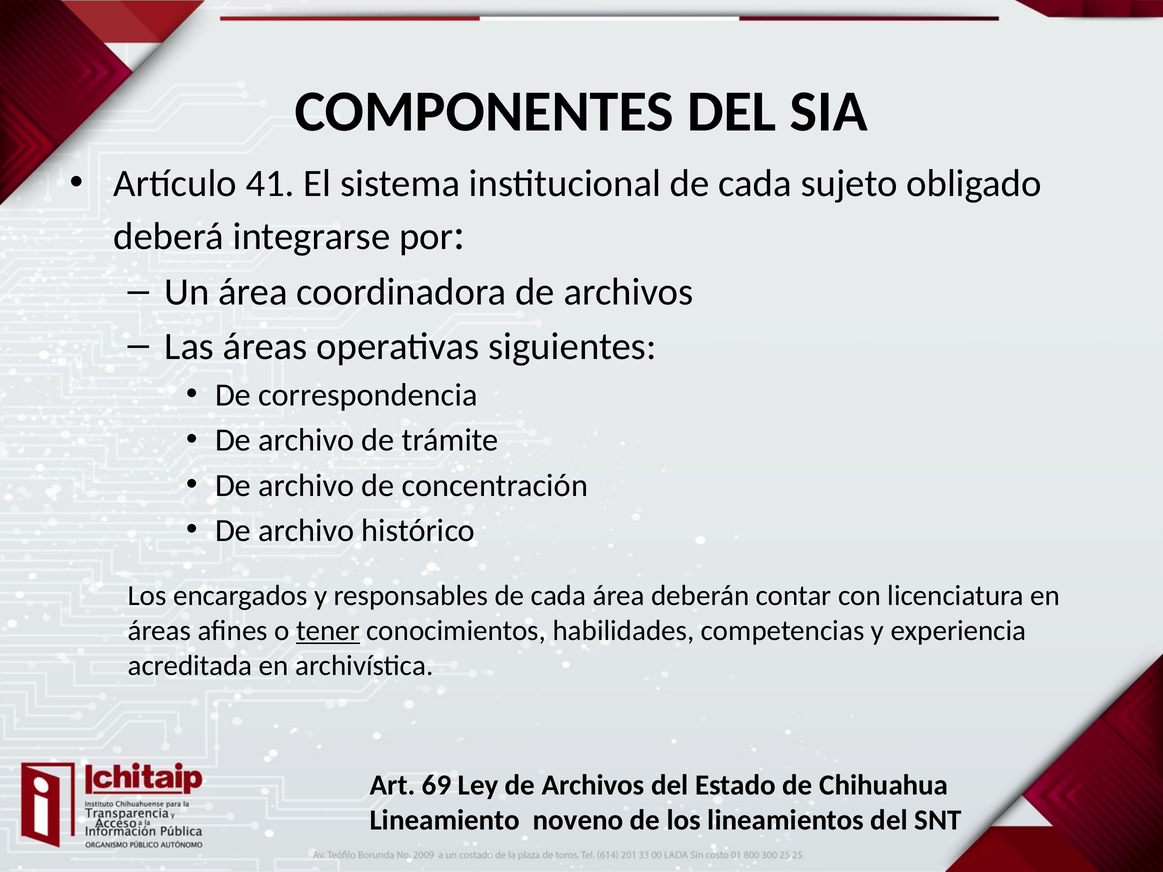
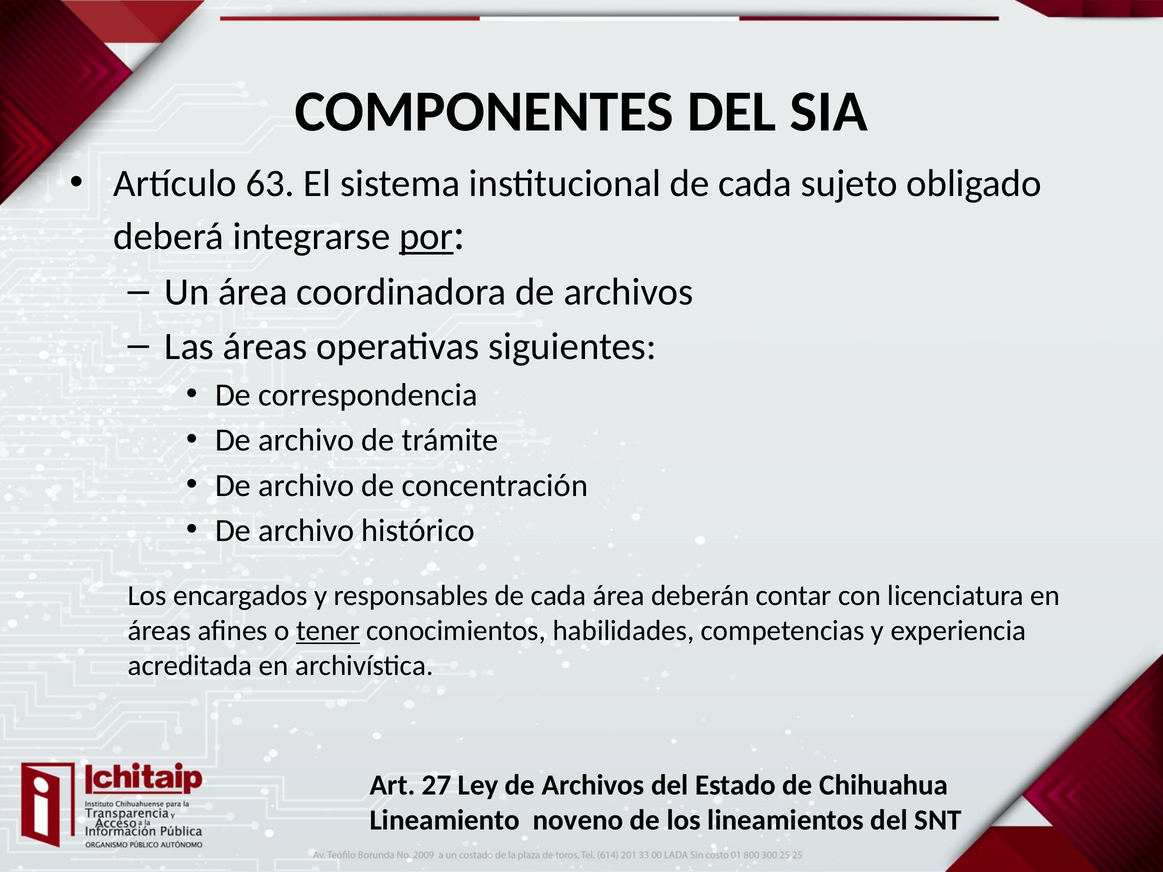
41: 41 -> 63 (270, 184)
por underline: none -> present (426, 237)
69: 69 -> 27 (437, 785)
